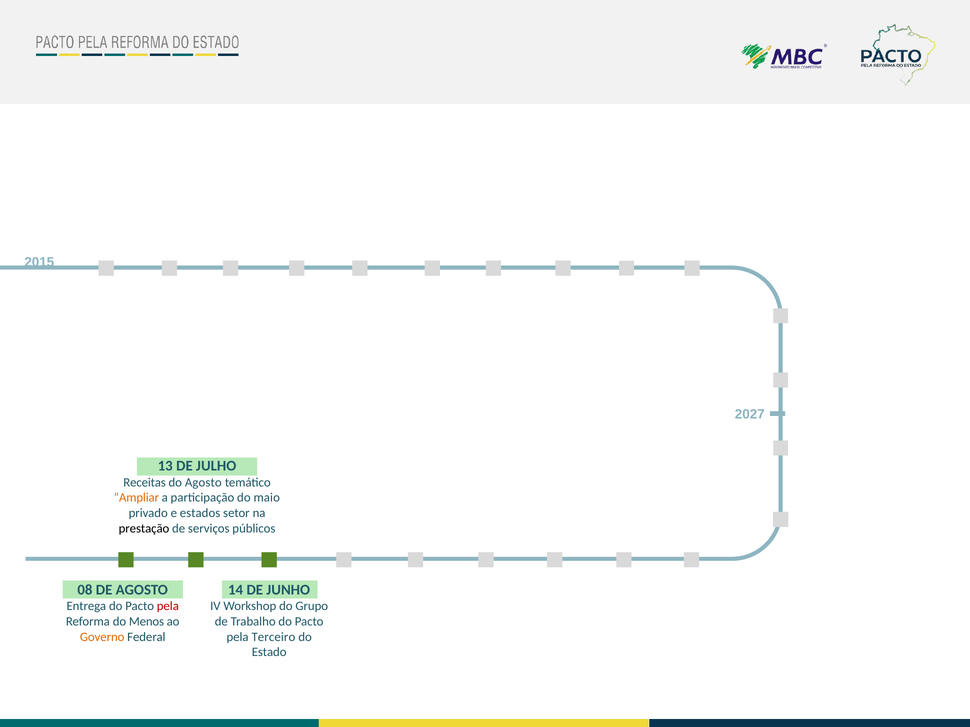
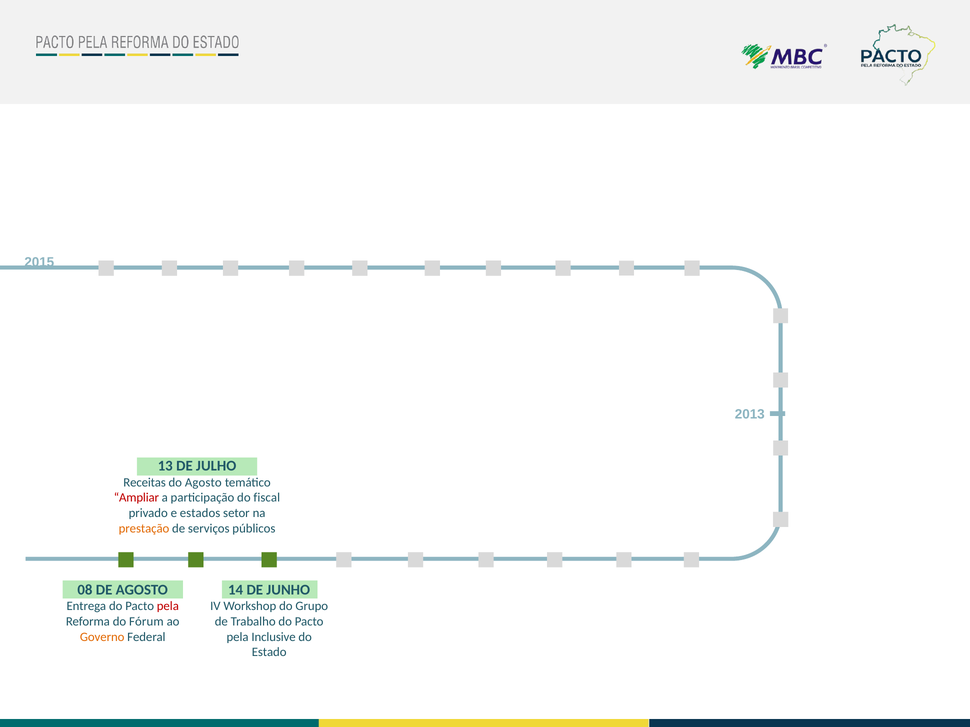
2027: 2027 -> 2013 (750, 415)
Ampliar colour: orange -> red (136, 498)
maio: maio -> fiscal (267, 498)
prestação colour: black -> orange (144, 529)
Menos: Menos -> Fórum (146, 622)
Terceiro: Terceiro -> Inclusive (274, 637)
